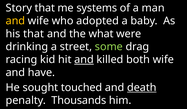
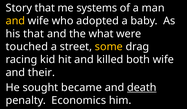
drinking: drinking -> touched (27, 47)
some colour: light green -> yellow (109, 47)
and underline: present -> none (84, 60)
have: have -> their (41, 73)
touched: touched -> became (81, 88)
Thousands: Thousands -> Economics (79, 101)
